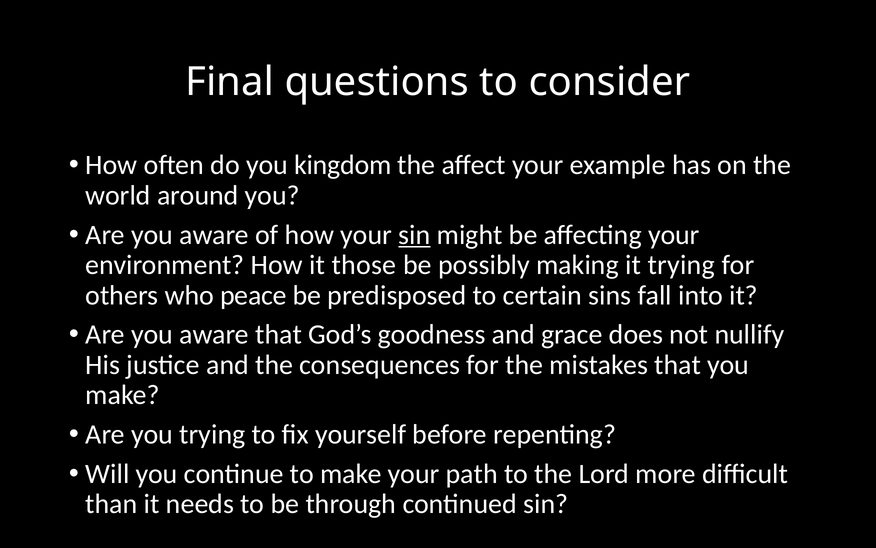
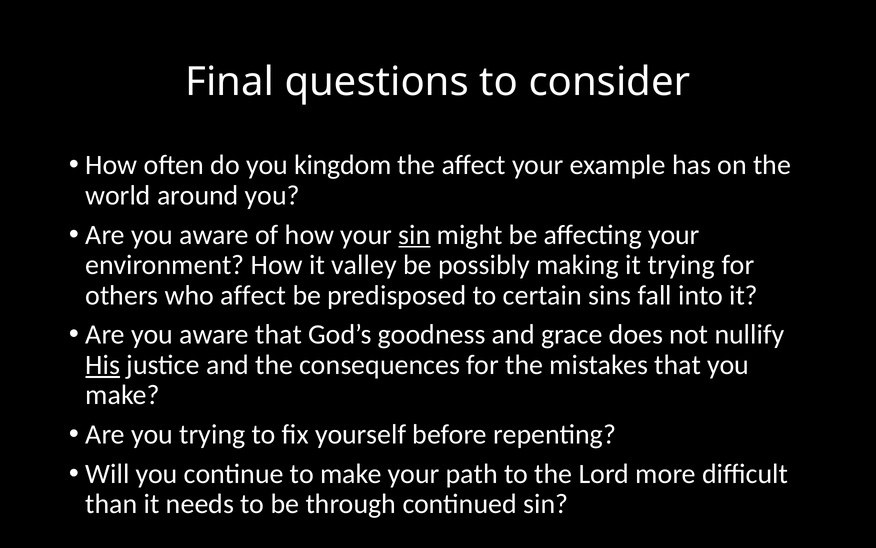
those: those -> valley (364, 265)
who peace: peace -> affect (253, 295)
His underline: none -> present (103, 365)
